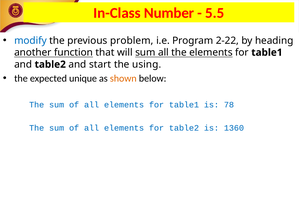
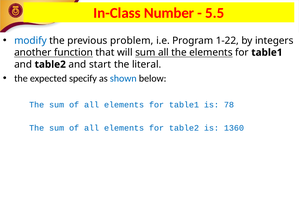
2-22: 2-22 -> 1-22 (227, 41)
heading: heading -> integers (274, 41)
using: using -> literal (145, 64)
unique: unique -> specify (83, 78)
shown colour: orange -> blue (123, 78)
